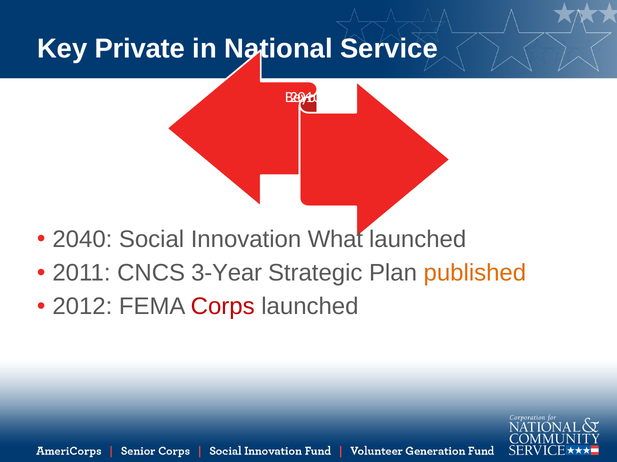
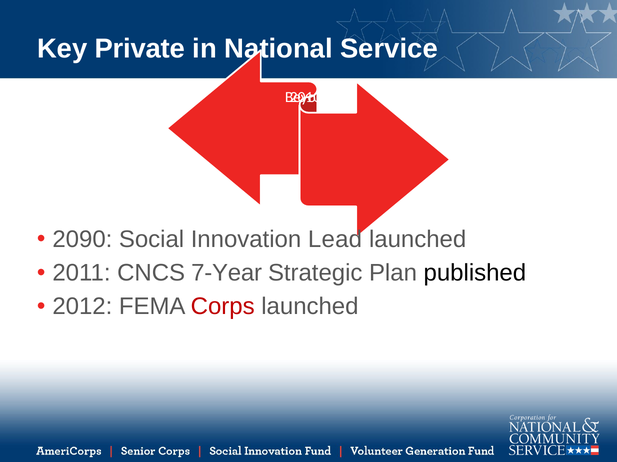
2040: 2040 -> 2090 (82, 240)
What: What -> Lead (335, 240)
3-Year: 3-Year -> 7-Year (227, 273)
published colour: orange -> black (475, 273)
